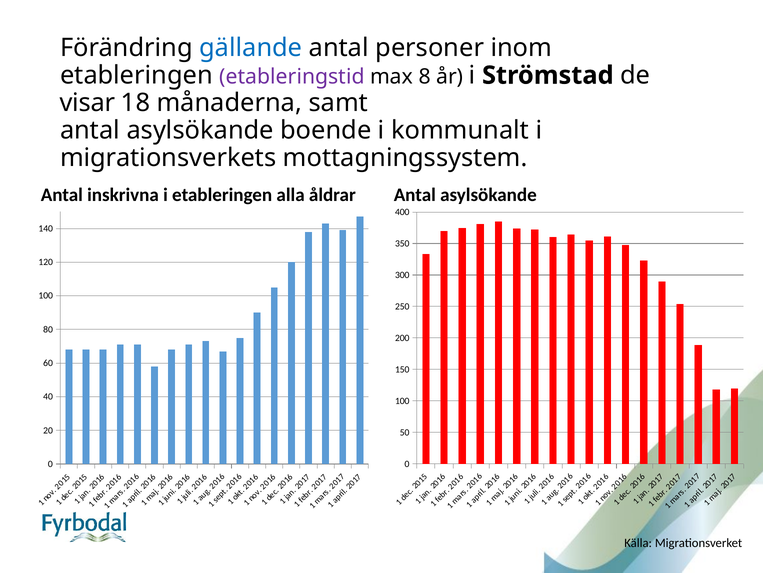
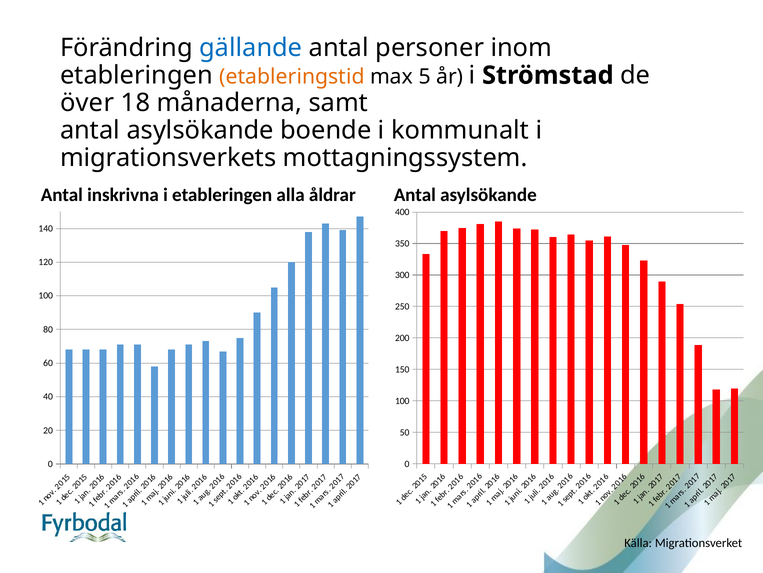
etableringstid colour: purple -> orange (292, 77)
max 8: 8 -> 5 (425, 77)
visar: visar -> över (87, 103)
